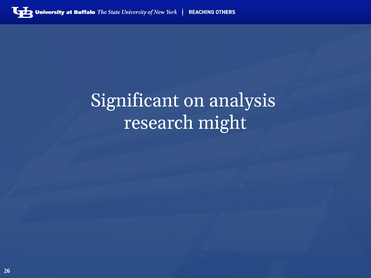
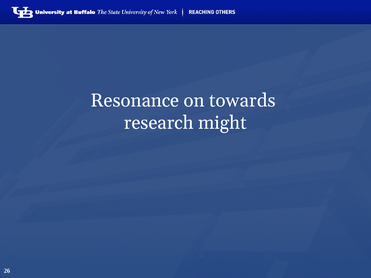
Significant: Significant -> Resonance (135, 101)
analysis: analysis -> towards (242, 101)
